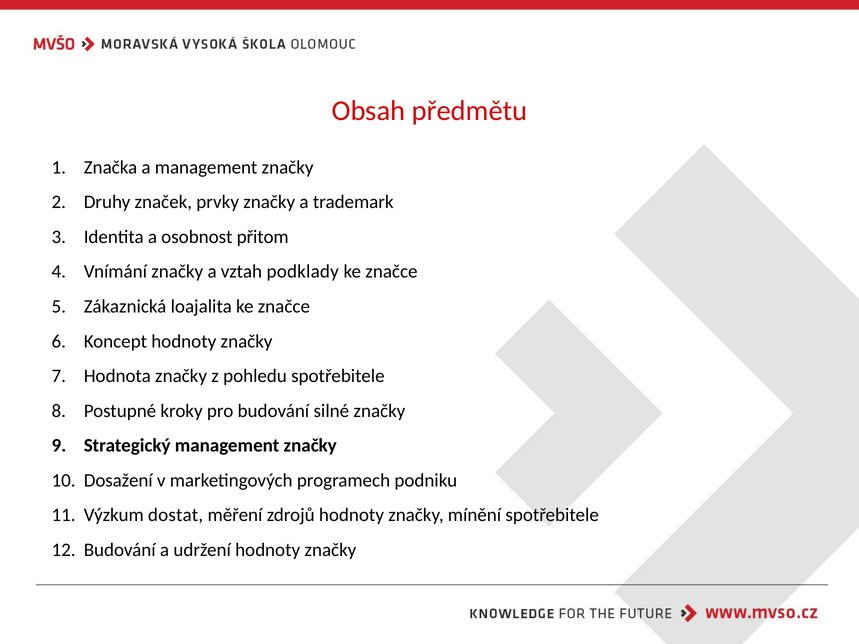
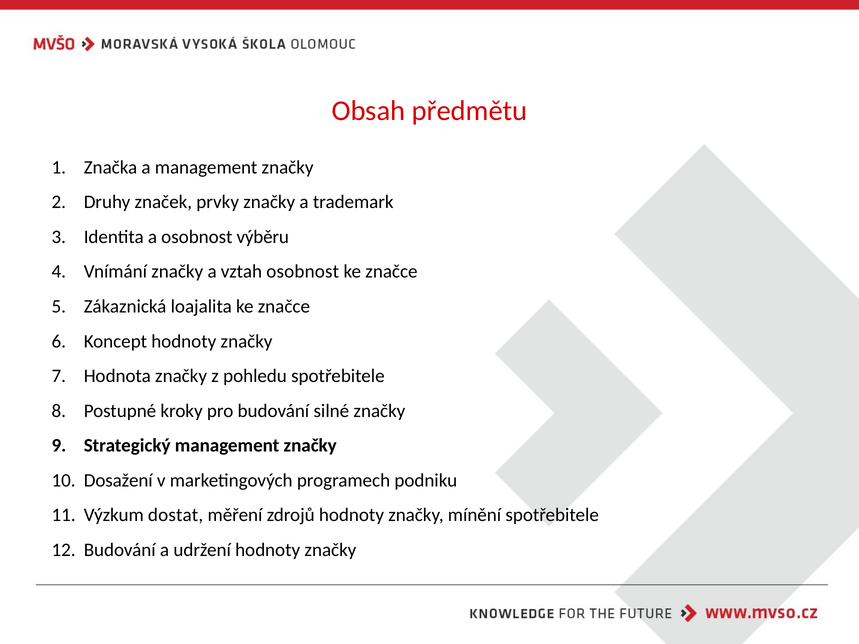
přitom: přitom -> výběru (263, 237)
vztah podklady: podklady -> osobnost (303, 272)
